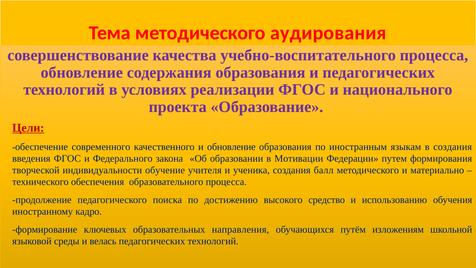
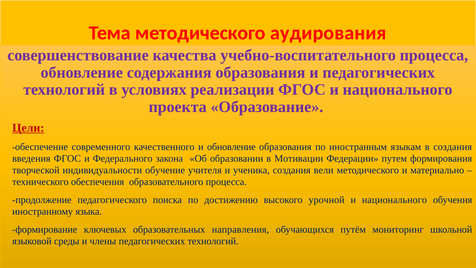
балл: балл -> вели (324, 170)
средство: средство -> урочной (327, 200)
использованию: использованию -> национального (394, 200)
кадро: кадро -> языка (89, 211)
изложениям: изложениям -> мониторинг (398, 229)
велась: велась -> члены (103, 241)
